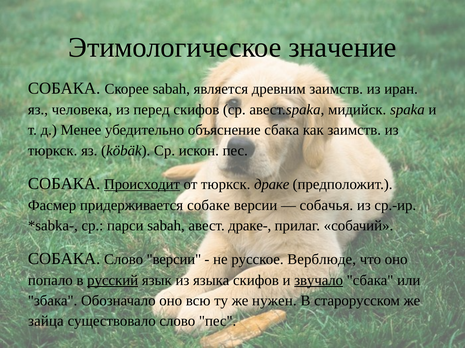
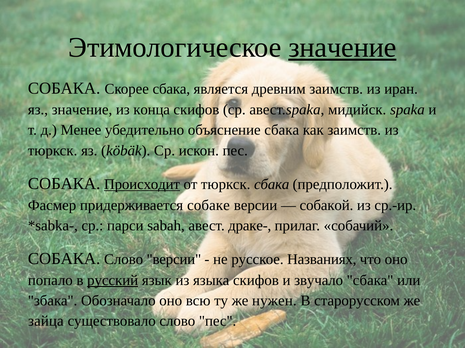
значение underline: none -> present (342, 48)
Скорее sаbаh: sаbаh -> сбака (171, 89)
яз человека: человека -> значение (82, 110)
перед: перед -> конца (152, 110)
тюркск драке: драке -> сбака (272, 185)
собачья: собачья -> собакой (326, 206)
Верблюде: Верблюде -> Названиях (322, 260)
звучало underline: present -> none (319, 281)
